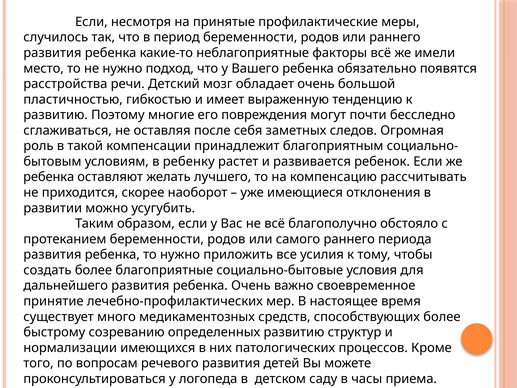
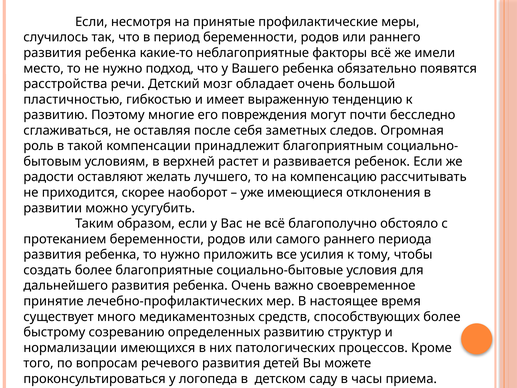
ребенку: ребенку -> верхней (189, 161)
ребенка: ребенка -> радости (49, 177)
